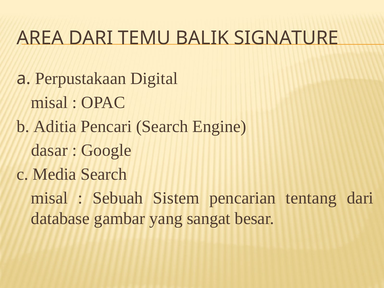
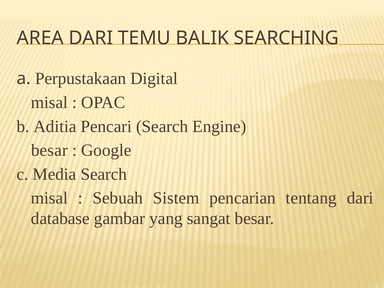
SIGNATURE: SIGNATURE -> SEARCHING (286, 38)
dasar: dasar -> besar (49, 150)
